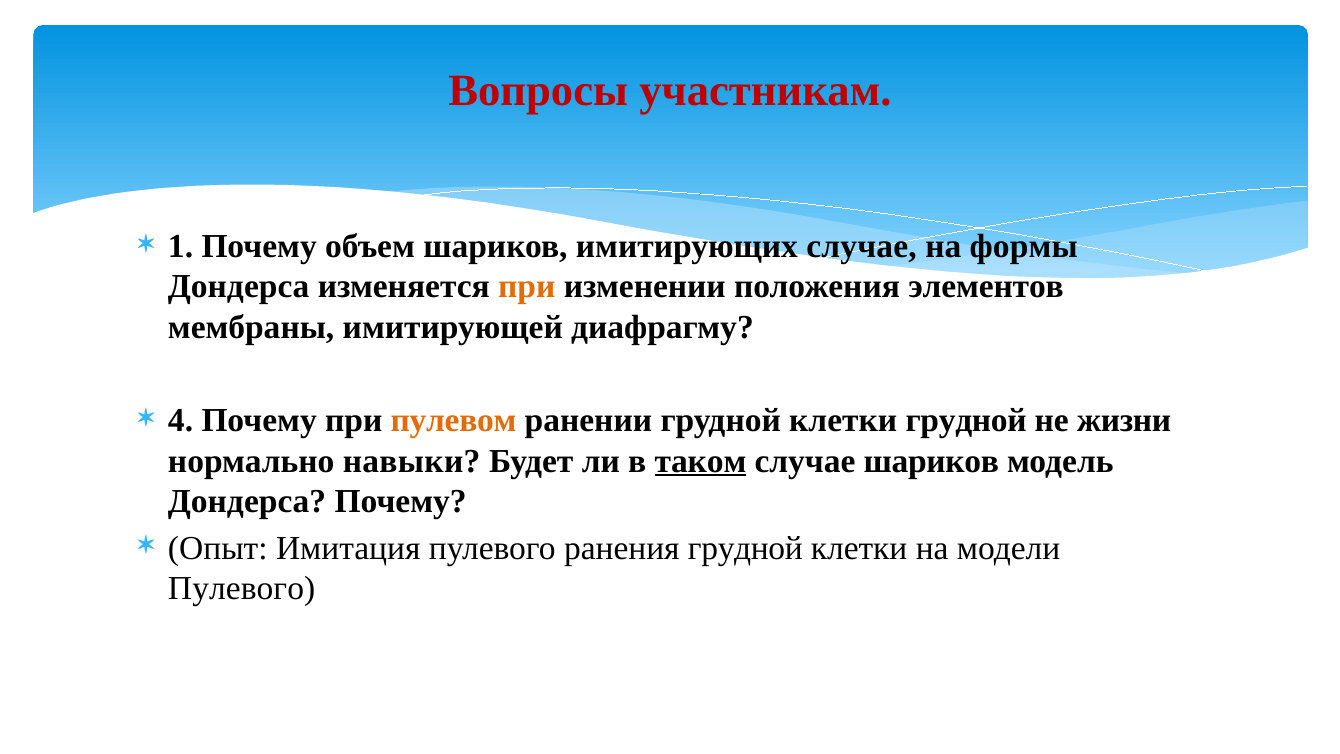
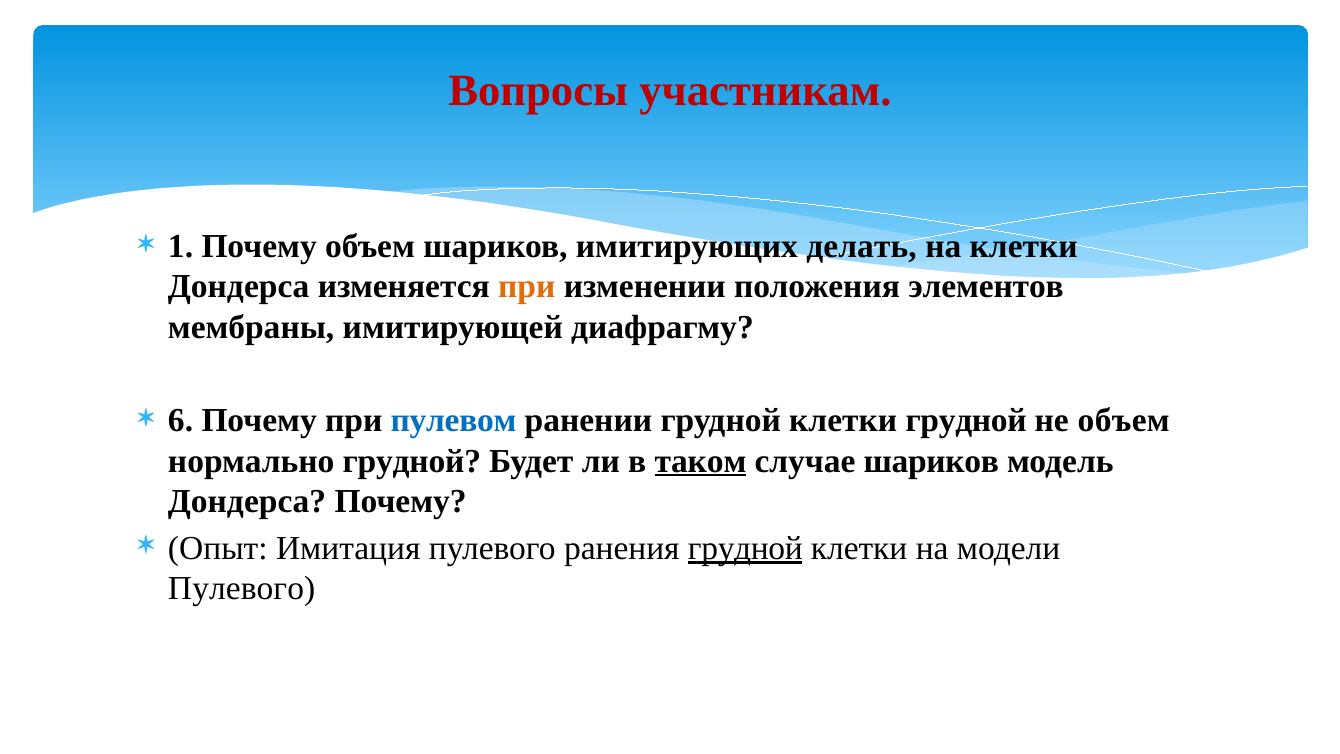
имитирующих случае: случае -> делать (862, 246)
на формы: формы -> клетки (1024, 246)
4: 4 -> 6 (181, 421)
пулевом colour: orange -> blue (454, 421)
не жизни: жизни -> объем (1124, 421)
нормально навыки: навыки -> грудной (412, 461)
грудной underline: none -> present (745, 548)
